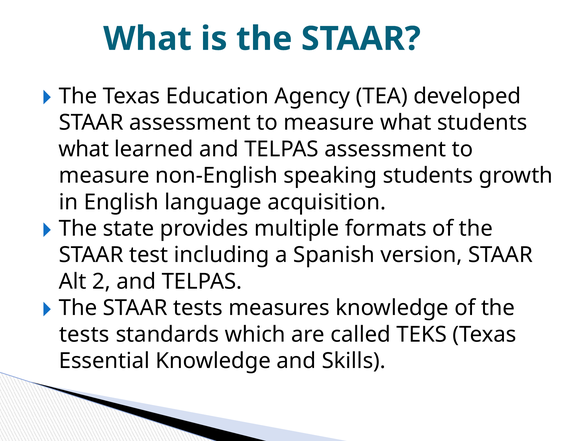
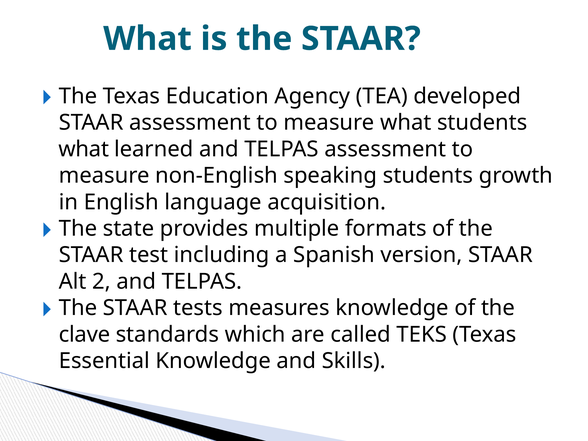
tests: tests -> clave (85, 334)
